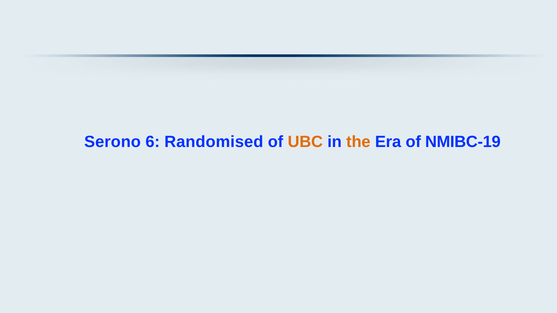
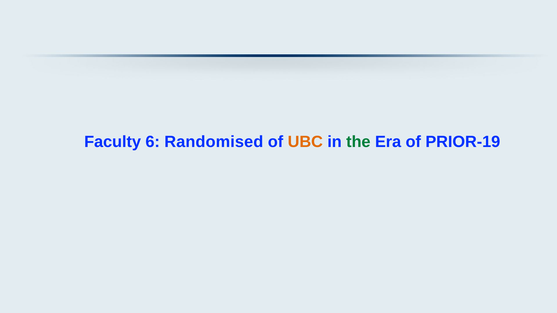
Serono: Serono -> Faculty (113, 142)
the colour: orange -> green (358, 142)
NMIBC-19: NMIBC-19 -> PRIOR-19 (463, 142)
